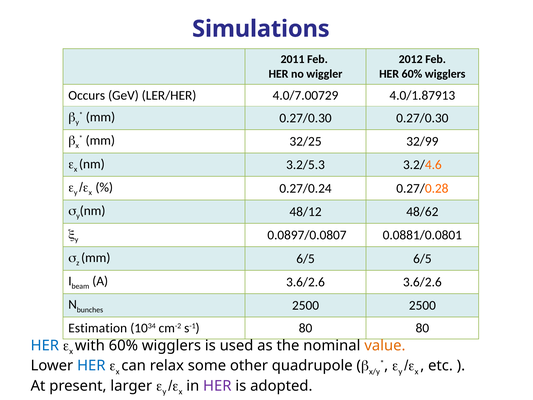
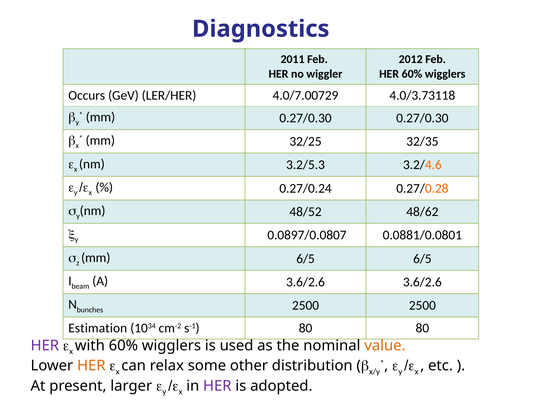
Simulations: Simulations -> Diagnostics (261, 29)
4.0/1.87913: 4.0/1.87913 -> 4.0/3.73118 (422, 95)
32/99: 32/99 -> 32/35 (422, 141)
48/12: 48/12 -> 48/52 (306, 212)
HER colour: blue -> purple (45, 345)
HER colour: blue -> orange (91, 366)
quadrupole: quadrupole -> distribution (312, 366)
